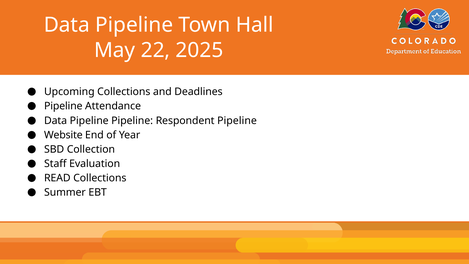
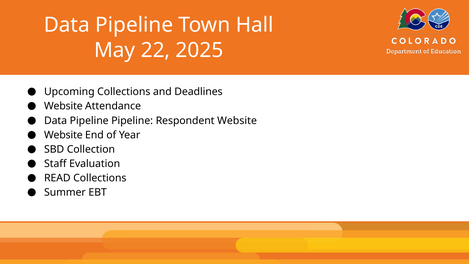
Pipeline: Pipeline -> Website (63, 106)
Respondent Pipeline: Pipeline -> Website (237, 120)
